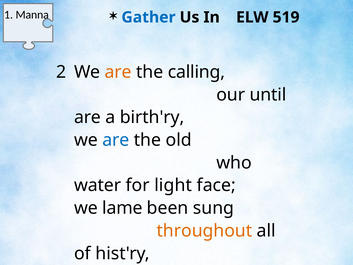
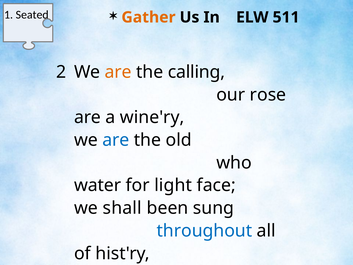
Gather colour: blue -> orange (148, 17)
519: 519 -> 511 (286, 17)
Manna: Manna -> Seated (32, 15)
until: until -> rose (268, 95)
birth'ry: birth'ry -> wine'ry (152, 117)
lame: lame -> shall (122, 208)
throughout colour: orange -> blue (204, 231)
